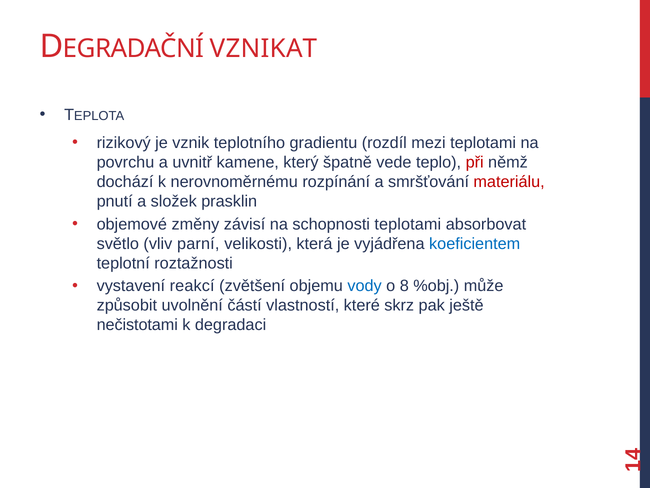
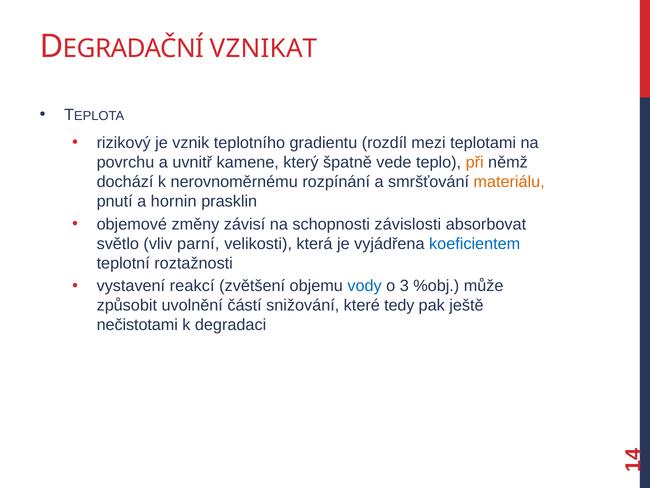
při colour: red -> orange (475, 162)
materiálu colour: red -> orange (509, 182)
složek: složek -> hornin (174, 201)
schopnosti teplotami: teplotami -> závislosti (408, 224)
8: 8 -> 3 (404, 286)
vlastností: vlastností -> snižování (303, 305)
skrz: skrz -> tedy (399, 305)
